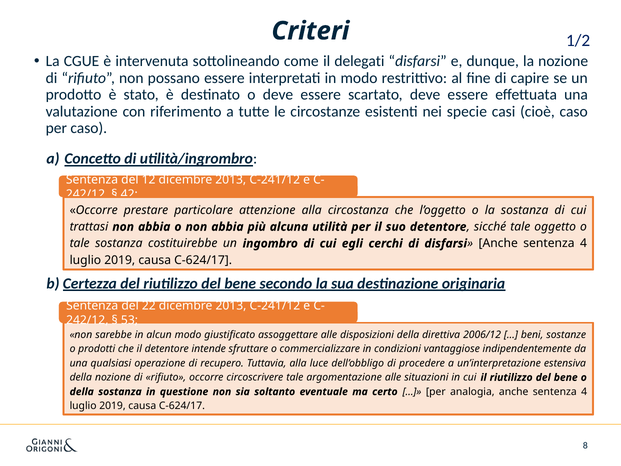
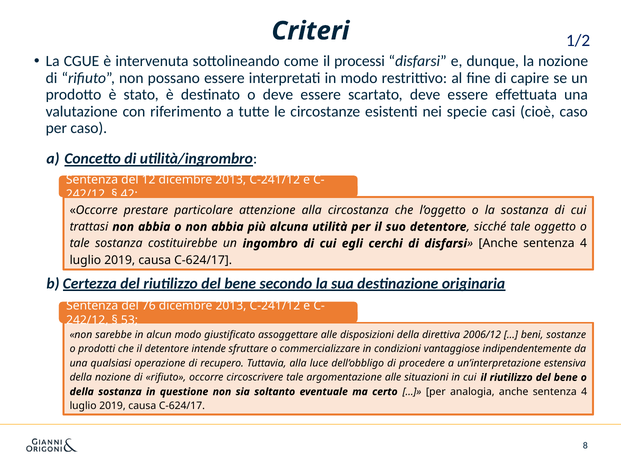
delegati: delegati -> processi (360, 61)
22: 22 -> 76 (149, 306)
